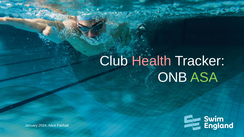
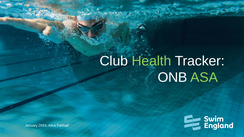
Health colour: pink -> light green (152, 61)
